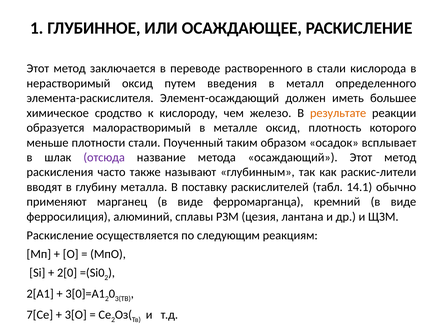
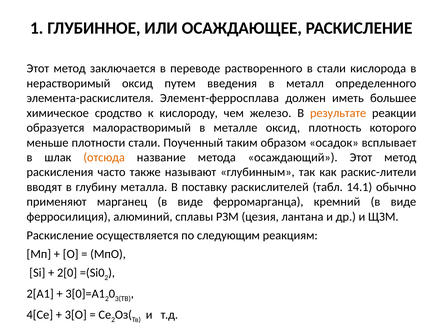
Элемент-осаждающий: Элемент-осаждающий -> Элемент-ферросплава (219, 98)
отсюда colour: purple -> orange (104, 157)
7[Се: 7[Се -> 4[Се (40, 314)
